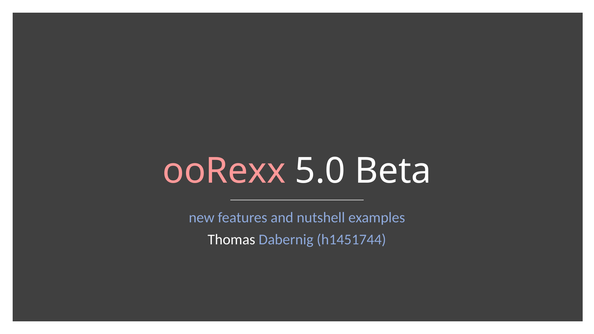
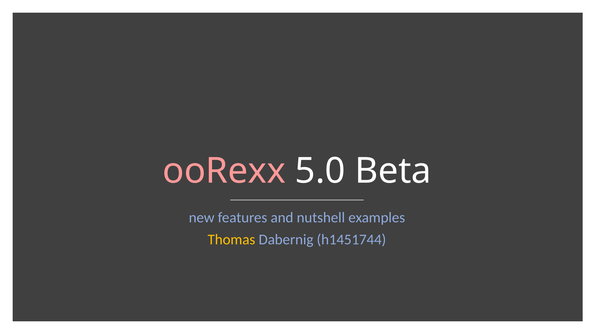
Thomas colour: white -> yellow (231, 240)
